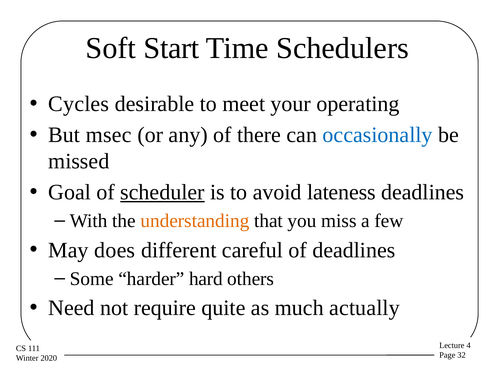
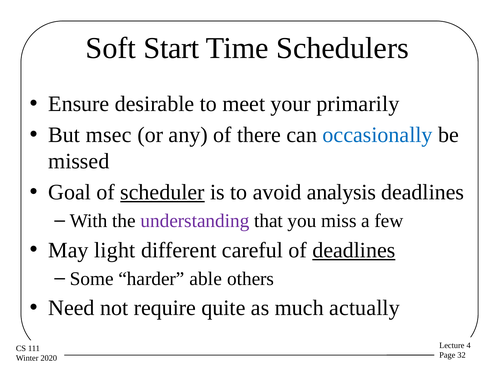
Cycles: Cycles -> Ensure (79, 104)
operating: operating -> primarily (358, 104)
lateness: lateness -> analysis (341, 192)
understanding colour: orange -> purple (195, 220)
does: does -> light (115, 250)
deadlines underline: none -> present (354, 250)
hard: hard -> able (206, 278)
